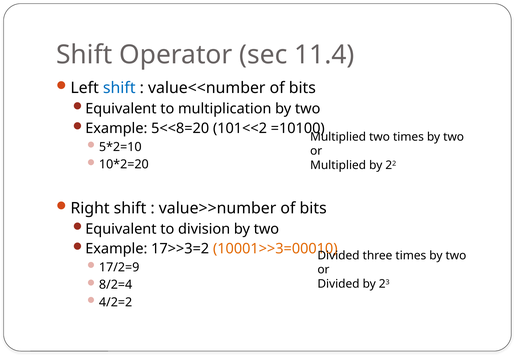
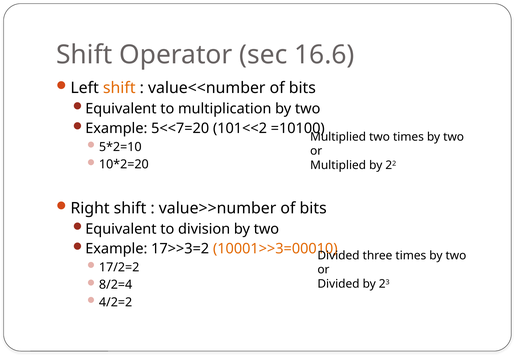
11.4: 11.4 -> 16.6 (324, 55)
shift colour: blue -> orange (119, 88)
5<<8=20: 5<<8=20 -> 5<<7=20 (180, 129)
17/2=9: 17/2=9 -> 17/2=2 (119, 268)
